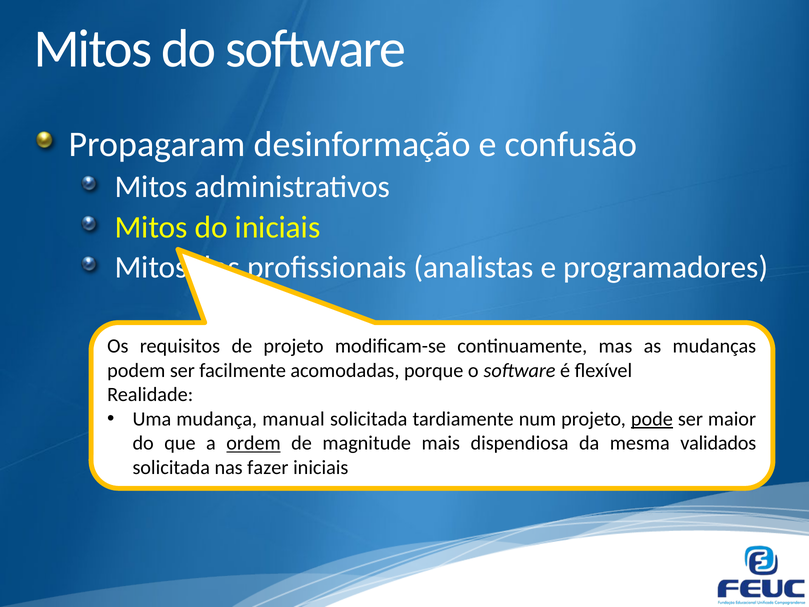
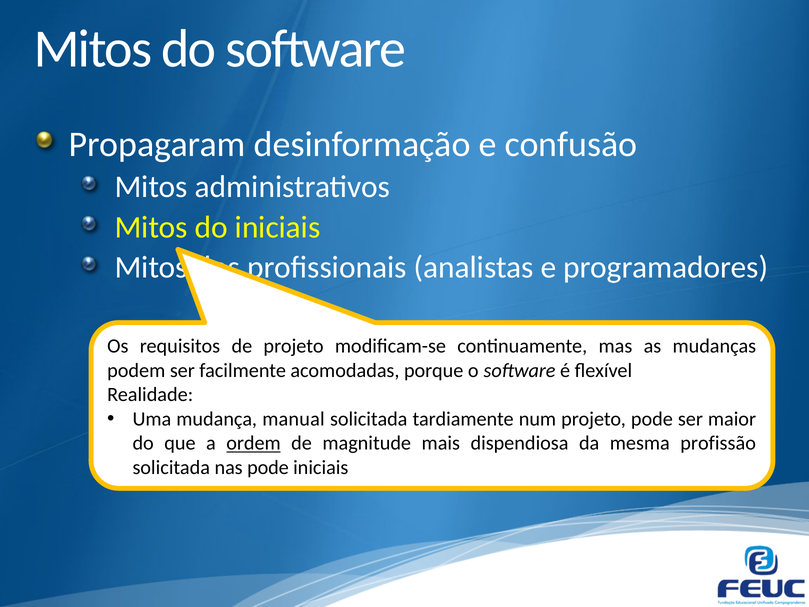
pode underline: present -> none (652, 419)
validados: validados -> profissão (718, 443)
nas fazer: fazer -> pode (268, 467)
